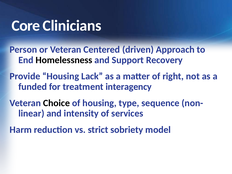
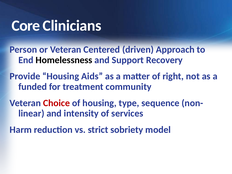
Lack: Lack -> Aids (92, 76)
interagency: interagency -> community (129, 87)
Choice colour: black -> red (56, 103)
